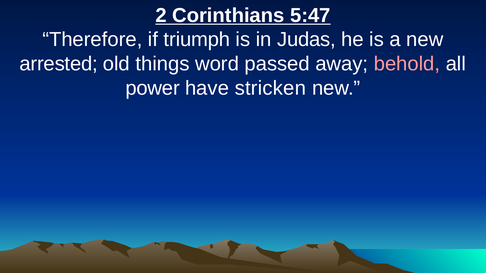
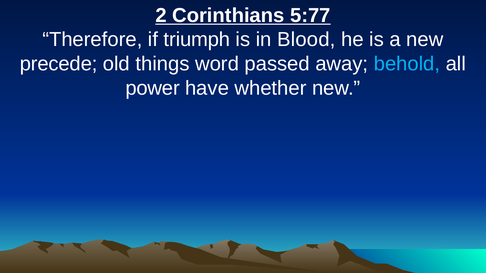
5:47: 5:47 -> 5:77 (310, 15)
Judas: Judas -> Blood (306, 40)
arrested: arrested -> precede (59, 64)
behold colour: pink -> light blue (407, 64)
stricken: stricken -> whether (270, 88)
